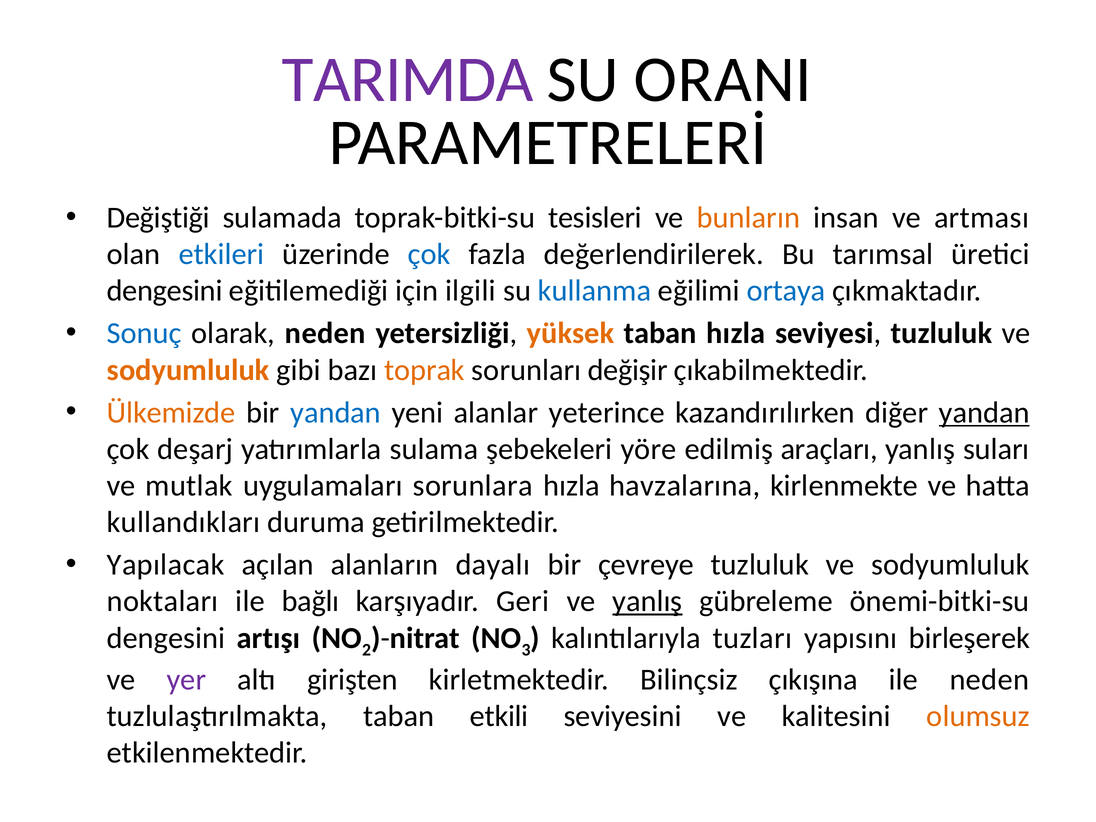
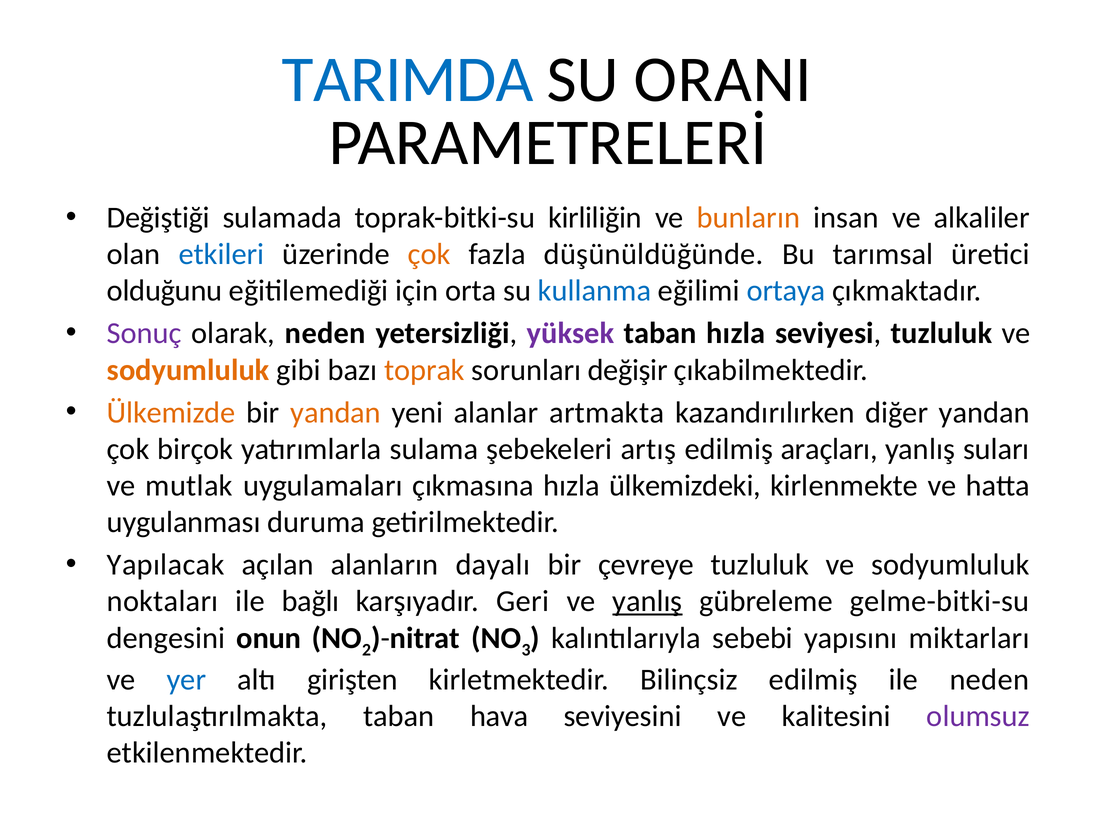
TARIMDA colour: purple -> blue (408, 80)
tesisleri: tesisleri -> kirliliğin (595, 218)
artması: artması -> alkaliler (982, 218)
çok colour: blue -> orange (429, 254)
değerlendirilerek: değerlendirilerek -> düşünüldüğünde (654, 254)
dengesini: dengesini -> olduğunu (165, 291)
ilgili: ilgili -> orta (471, 291)
Sonuç colour: blue -> purple (144, 333)
yüksek colour: orange -> purple (571, 333)
yandan colour: blue -> orange (336, 413)
yeterince: yeterince -> artmakta (607, 413)
yandan underline: present -> none (984, 413)
deşarj: deşarj -> birçok (195, 449)
yöre: yöre -> artış (648, 449)
sorunlara: sorunlara -> çıkmasına (473, 486)
havzalarına: havzalarına -> ülkemizdeki (685, 486)
kullandıkları: kullandıkları -> uygulanması (184, 522)
önemi-bitki-su: önemi-bitki-su -> gelme-bitki-su (939, 601)
artışı: artışı -> onun (269, 638)
tuzları: tuzları -> sebebi (753, 638)
birleşerek: birleşerek -> miktarları (969, 638)
yer colour: purple -> blue (186, 680)
Bilinçsiz çıkışına: çıkışına -> edilmiş (813, 680)
etkili: etkili -> hava (499, 716)
olumsuz colour: orange -> purple (978, 716)
